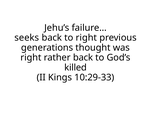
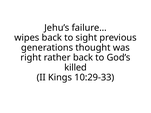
seeks: seeks -> wipes (27, 38)
to right: right -> sight (86, 38)
